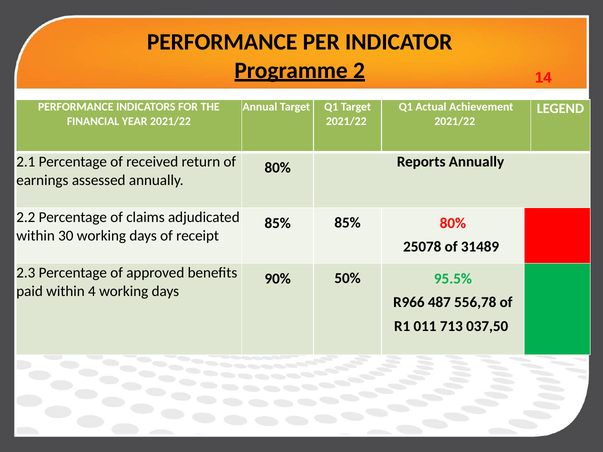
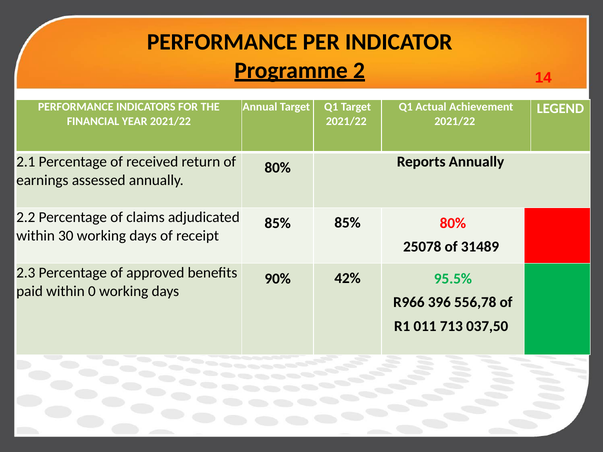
50%: 50% -> 42% (348, 278)
4: 4 -> 0 (92, 291)
487: 487 -> 396 (439, 303)
